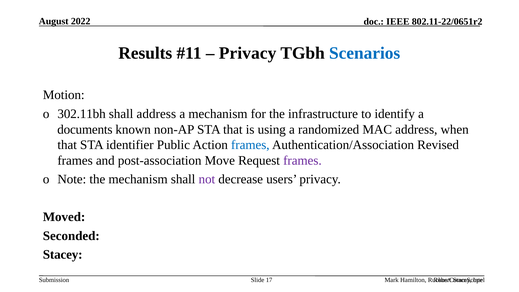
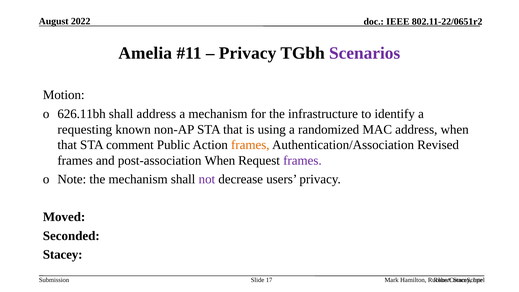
Results: Results -> Amelia (145, 53)
Scenarios colour: blue -> purple (365, 53)
302.11bh: 302.11bh -> 626.11bh (82, 114)
documents: documents -> requesting (85, 129)
identifier: identifier -> comment (130, 145)
frames colour: blue -> orange (250, 145)
post-association Move: Move -> When (220, 161)
